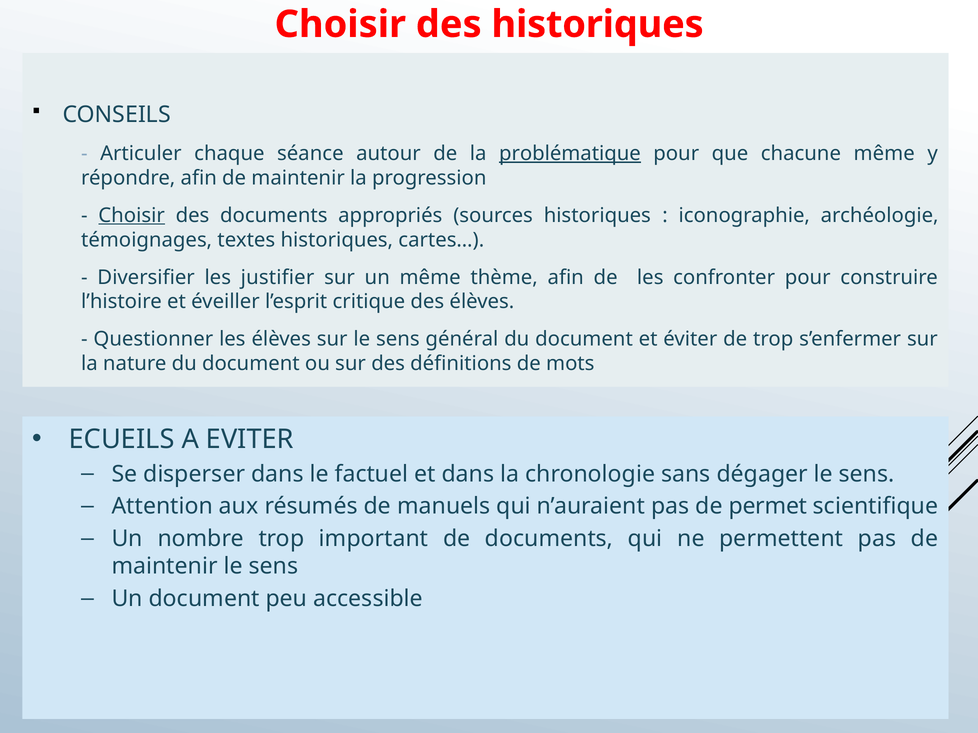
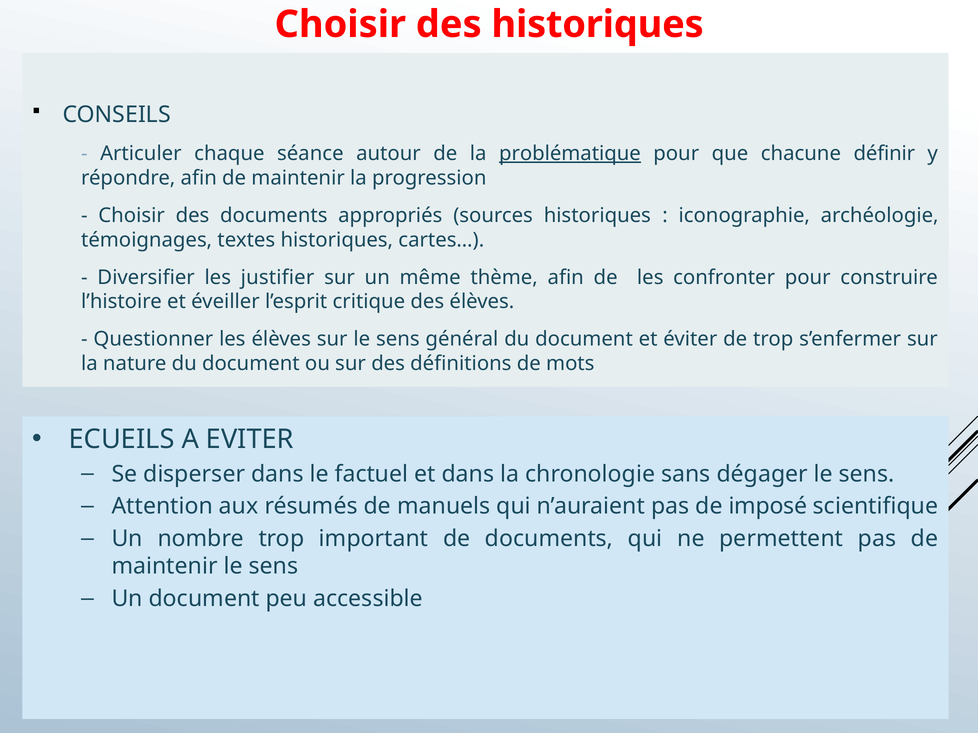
chacune même: même -> définir (884, 154)
Choisir underline: present -> none (132, 216)
permet: permet -> imposé (768, 507)
